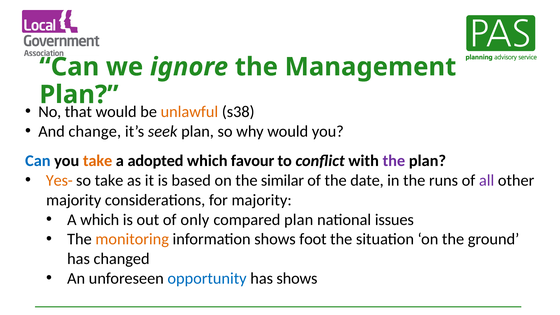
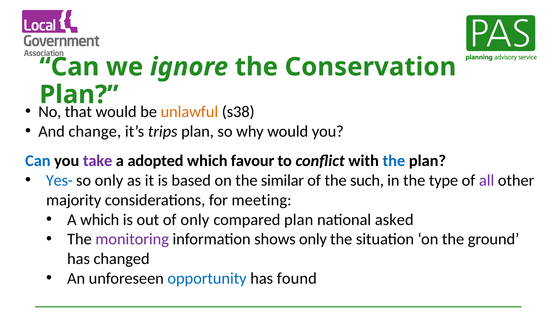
Management: Management -> Conservation (370, 67)
seek: seek -> trips (163, 131)
take colour: orange -> purple (98, 161)
the colour: purple -> blue (394, 161)
Yes- colour: orange -> blue (59, 180)
so take: take -> only (109, 180)
date: date -> such (367, 180)
runs: runs -> type (444, 180)
for majority: majority -> meeting (262, 200)
issues: issues -> asked (394, 220)
monitoring colour: orange -> purple (132, 239)
shows foot: foot -> only (313, 239)
has shows: shows -> found (297, 278)
